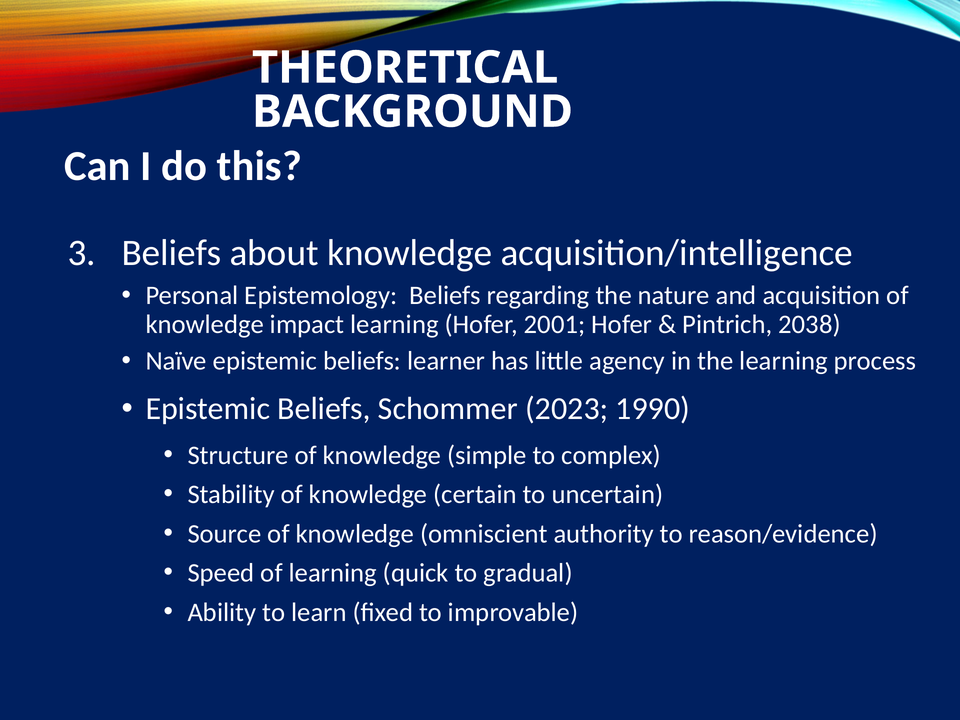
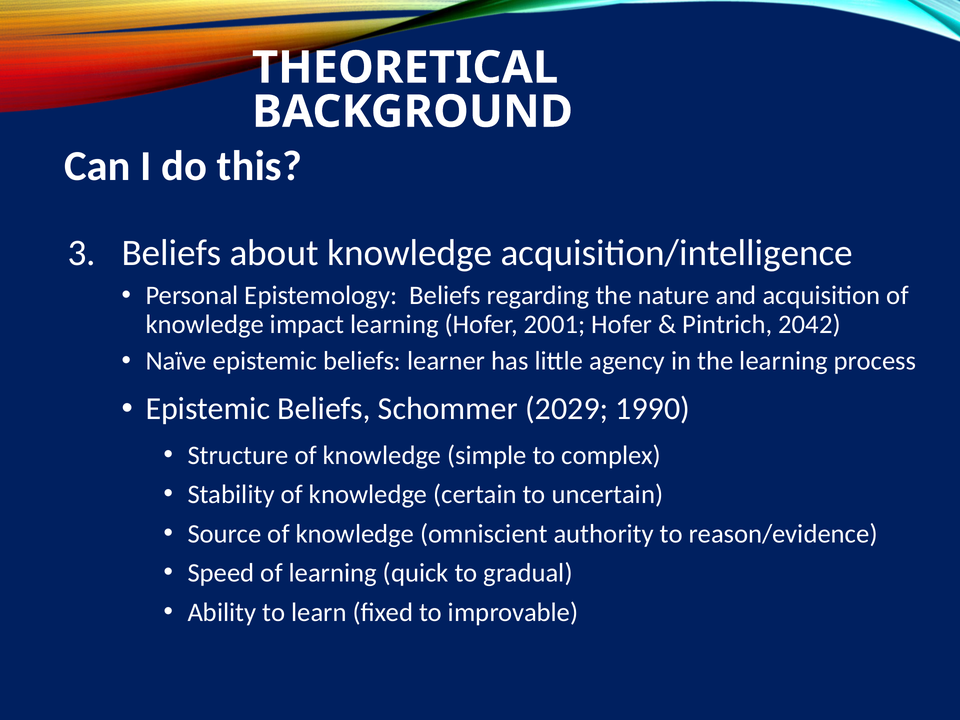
2038: 2038 -> 2042 (810, 324)
2023: 2023 -> 2029 (567, 409)
